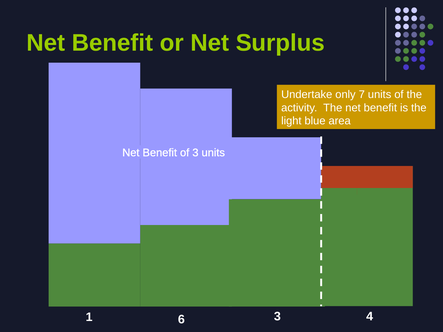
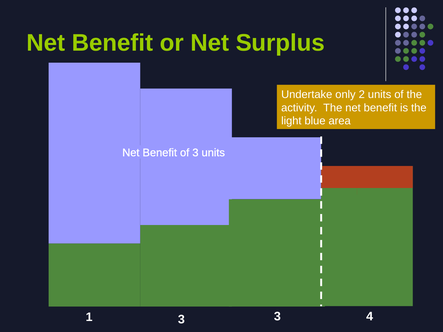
7: 7 -> 2 (362, 94)
1 6: 6 -> 3 (181, 320)
